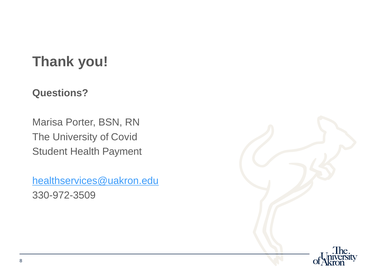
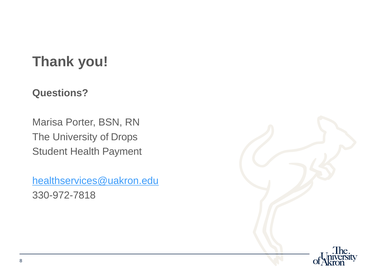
Covid: Covid -> Drops (124, 137)
330-972-3509: 330-972-3509 -> 330-972-7818 (64, 196)
